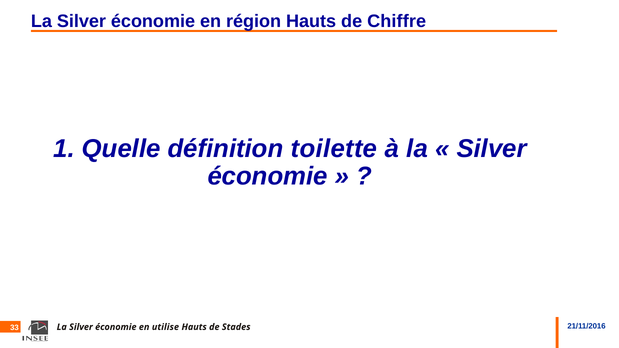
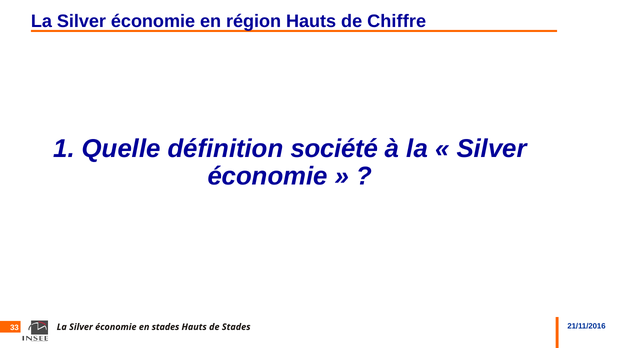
toilette: toilette -> société (334, 149)
en utilise: utilise -> stades (166, 327)
